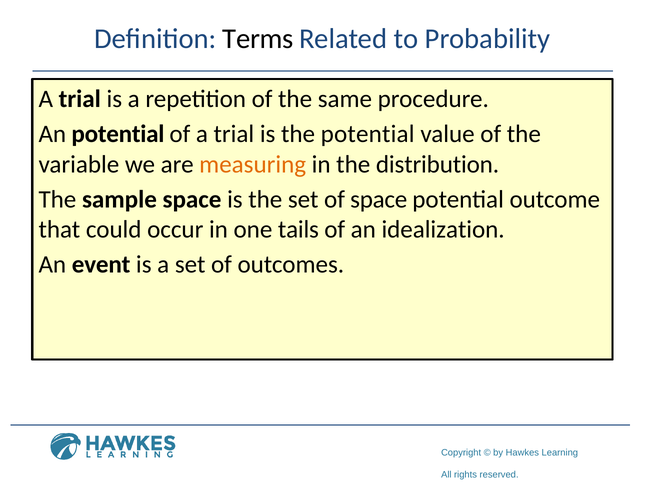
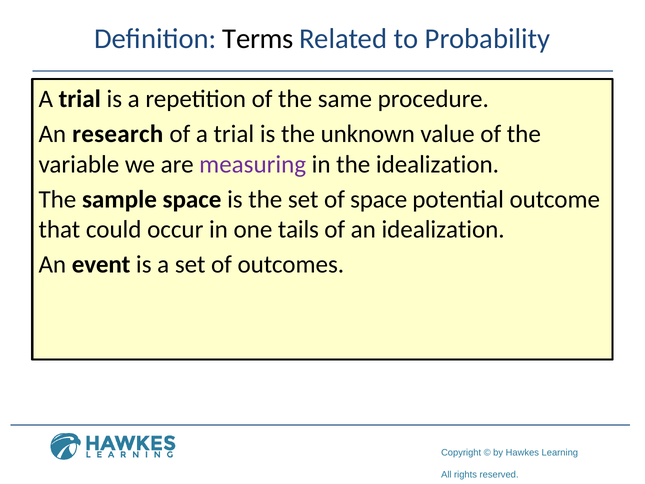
An potential: potential -> research (118, 134)
the potential: potential -> unknown (368, 134)
measuring colour: orange -> purple (253, 164)
the distribution: distribution -> idealization (437, 164)
